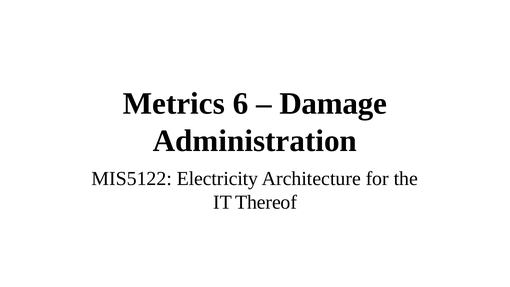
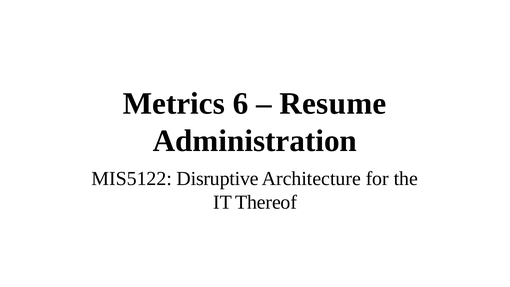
Damage: Damage -> Resume (333, 103)
Electricity: Electricity -> Disruptive (218, 178)
